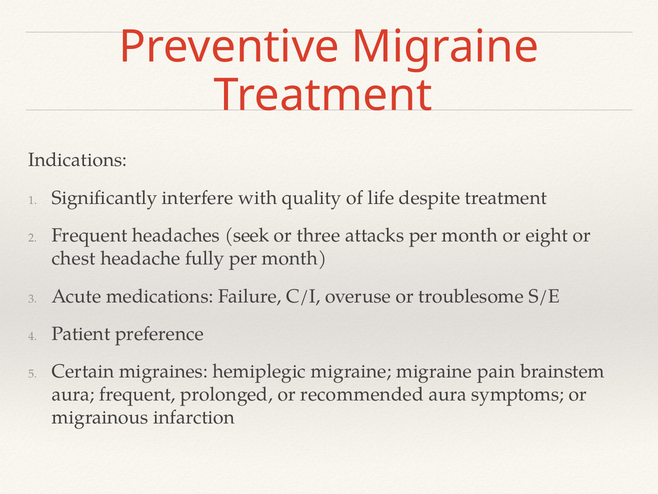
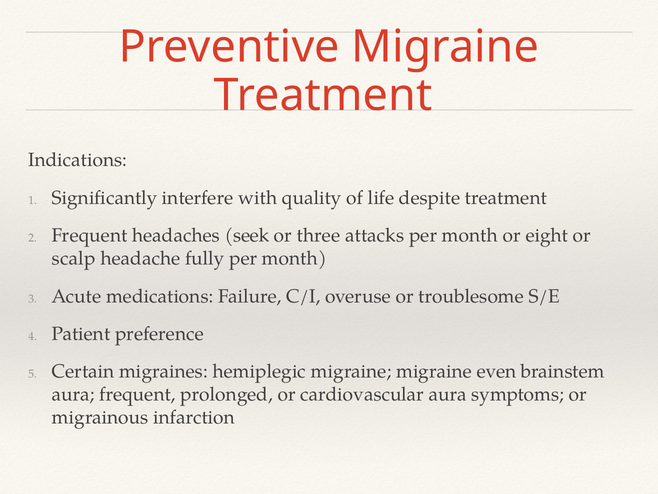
chest: chest -> scalp (74, 258)
pain: pain -> even (496, 371)
recommended: recommended -> cardiovascular (362, 394)
